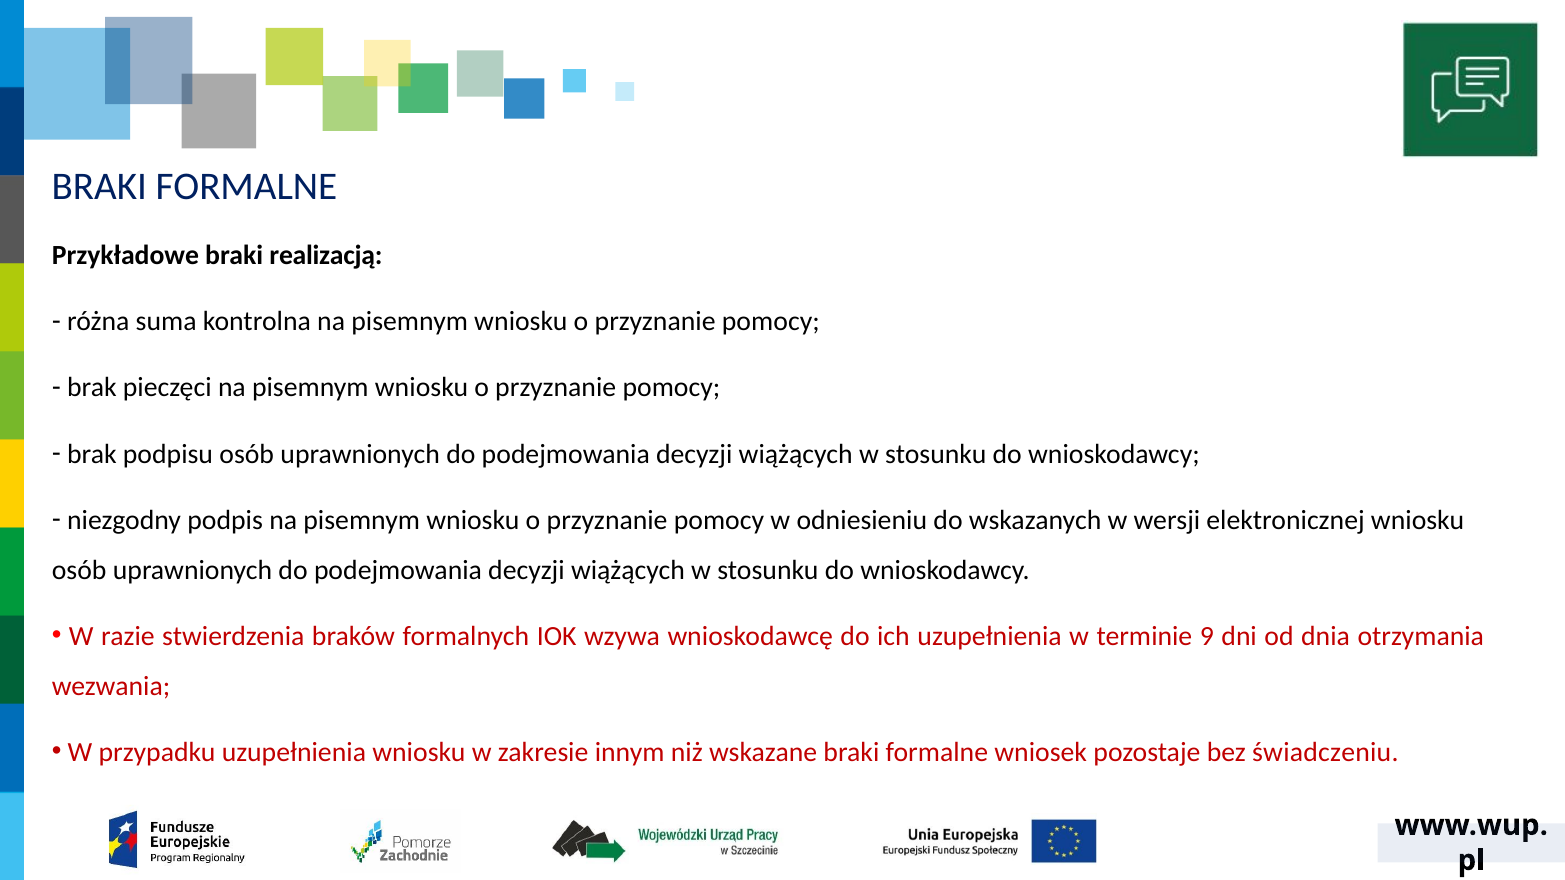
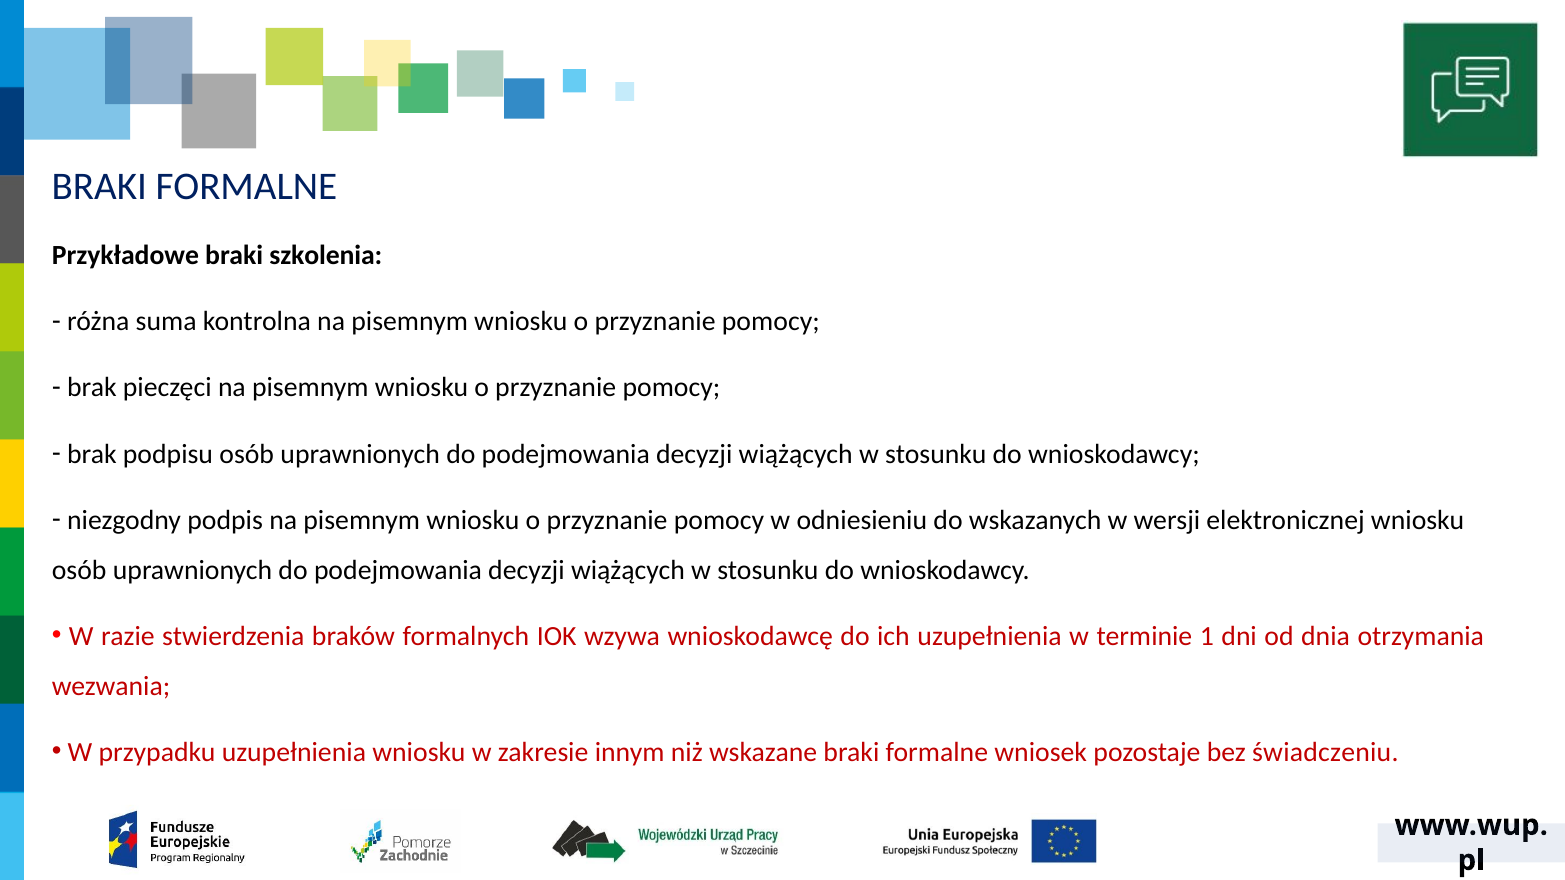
realizacją: realizacją -> szkolenia (326, 255)
9: 9 -> 1 (1207, 636)
